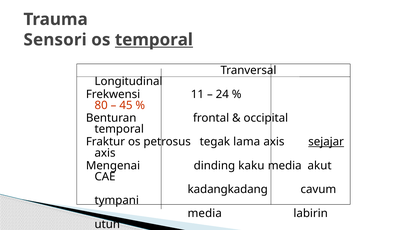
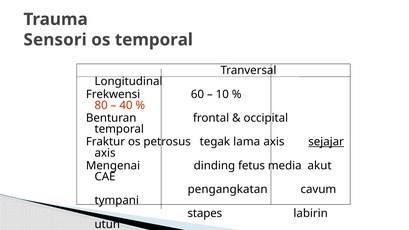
temporal underline: present -> none (154, 40)
11: 11 -> 60 (197, 94)
24: 24 -> 10 (222, 94)
45: 45 -> 40 (126, 105)
kaku: kaku -> fetus (252, 166)
kadangkadang: kadangkadang -> pengangkatan (228, 189)
media: media -> stapes (205, 213)
